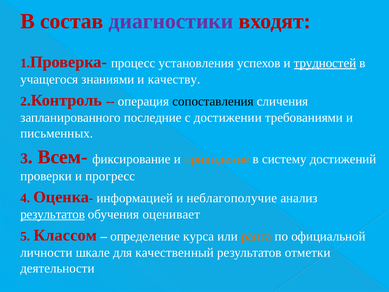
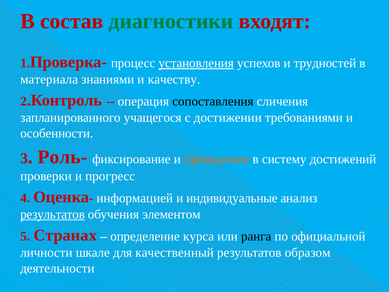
диагностики colour: purple -> green (171, 21)
установления underline: none -> present (196, 63)
трудностей underline: present -> none (325, 63)
учащегося: учащегося -> материала (49, 79)
последние: последние -> учащегося (153, 118)
письменных: письменных -> особенности (57, 133)
Всем-: Всем- -> Роль- (63, 157)
неблагополучие: неблагополучие -> индивидуальные (232, 198)
оценивает: оценивает -> элементом (171, 214)
Классом: Классом -> Странах (65, 235)
ранга colour: orange -> black (256, 236)
отметки: отметки -> образом (308, 252)
